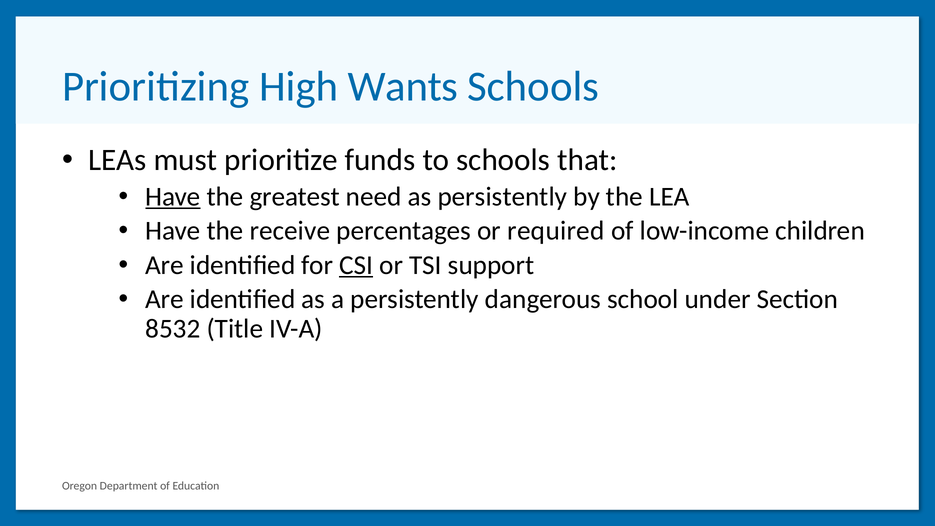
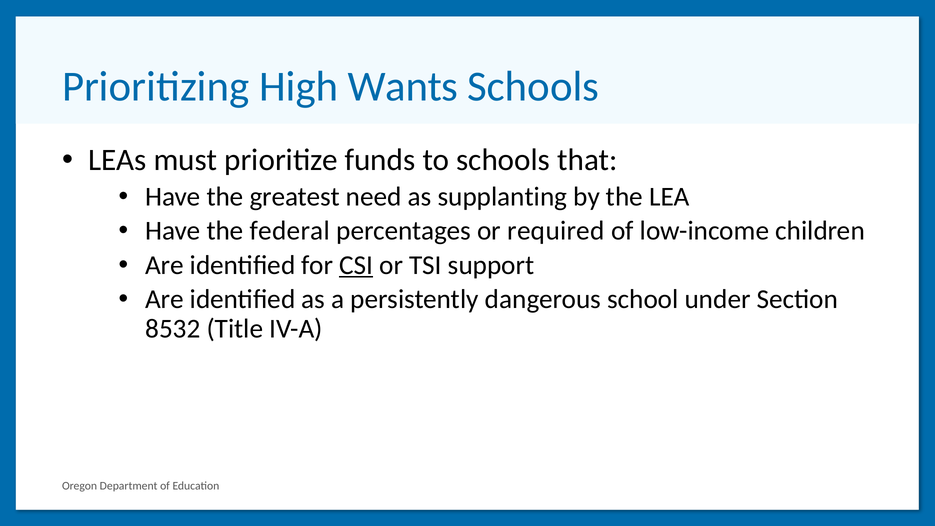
Have underline: present -> none (173, 197)
as persistently: persistently -> supplanting (502, 197)
receive: receive -> federal (290, 231)
